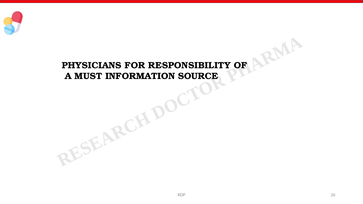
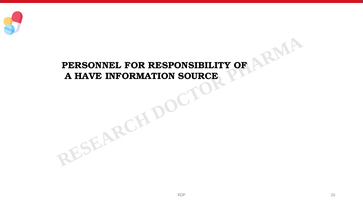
PHYSICIANS: PHYSICIANS -> PERSONNEL (92, 65)
MUST: MUST -> HAVE (88, 76)
